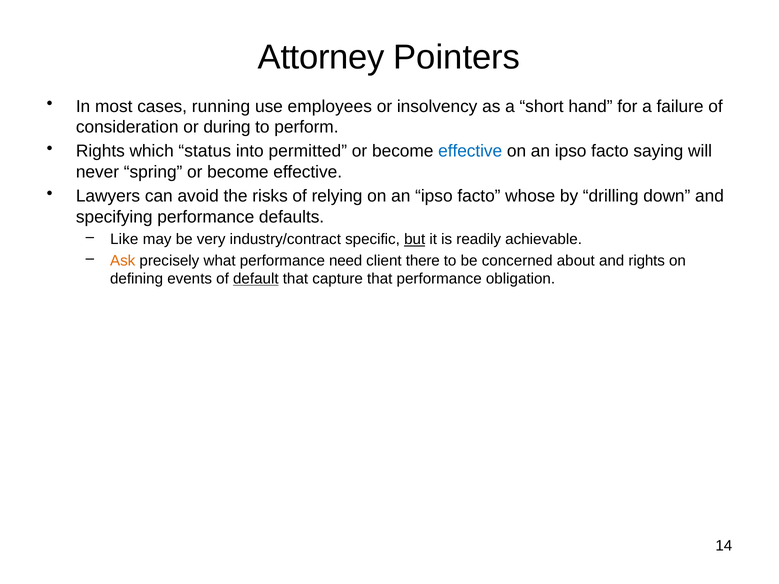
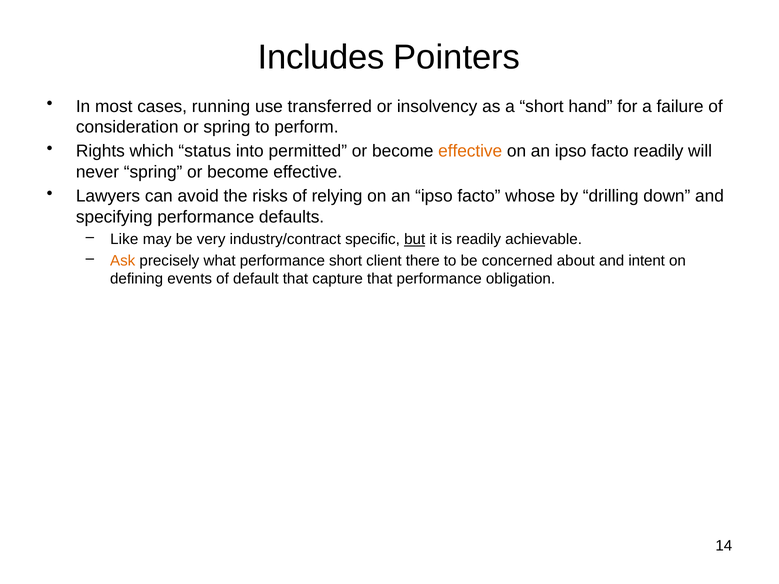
Attorney: Attorney -> Includes (321, 58)
employees: employees -> transferred (330, 106)
or during: during -> spring (227, 127)
effective colour: blue -> orange (470, 151)
facto saying: saying -> readily (658, 151)
performance need: need -> short (346, 261)
and rights: rights -> intent (647, 261)
default underline: present -> none (256, 279)
